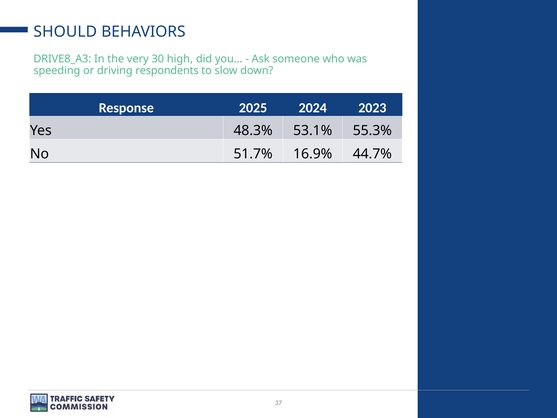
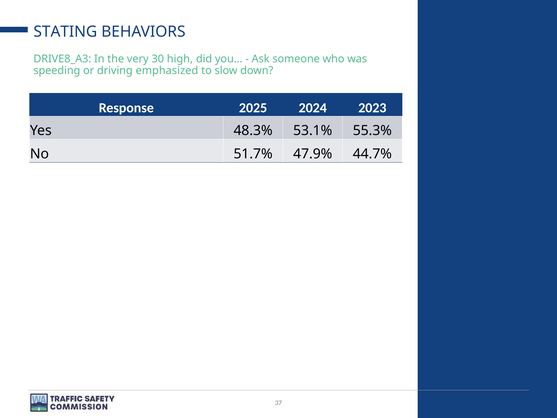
SHOULD: SHOULD -> STATING (65, 32)
respondents: respondents -> emphasized (167, 70)
16.9%: 16.9% -> 47.9% (313, 154)
